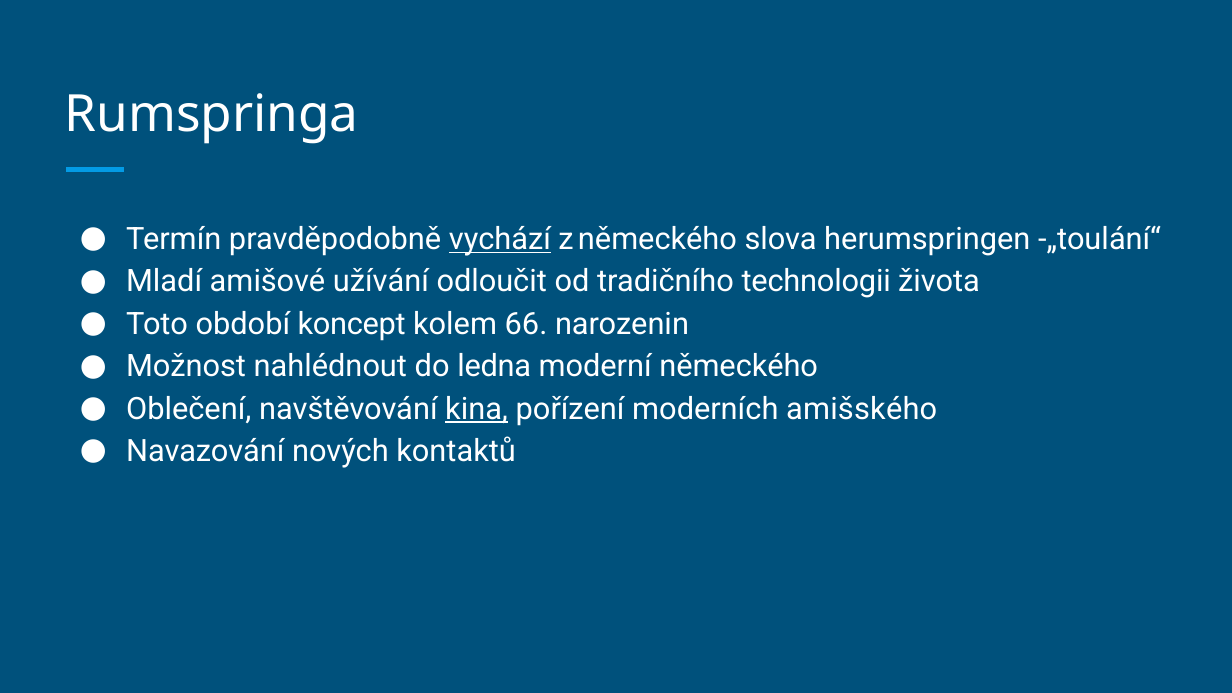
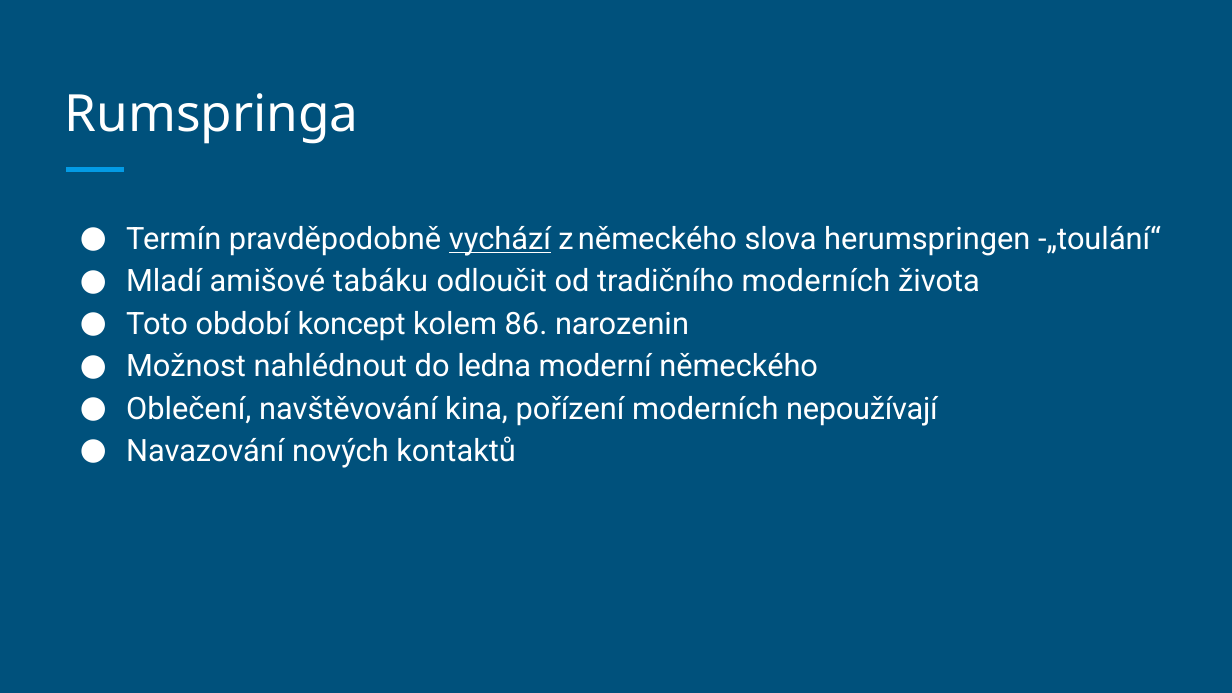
užívání: užívání -> tabáku (381, 282)
tradičního technologii: technologii -> moderních (816, 282)
66: 66 -> 86 (526, 324)
kina underline: present -> none (477, 409)
amišského: amišského -> nepoužívají (862, 409)
